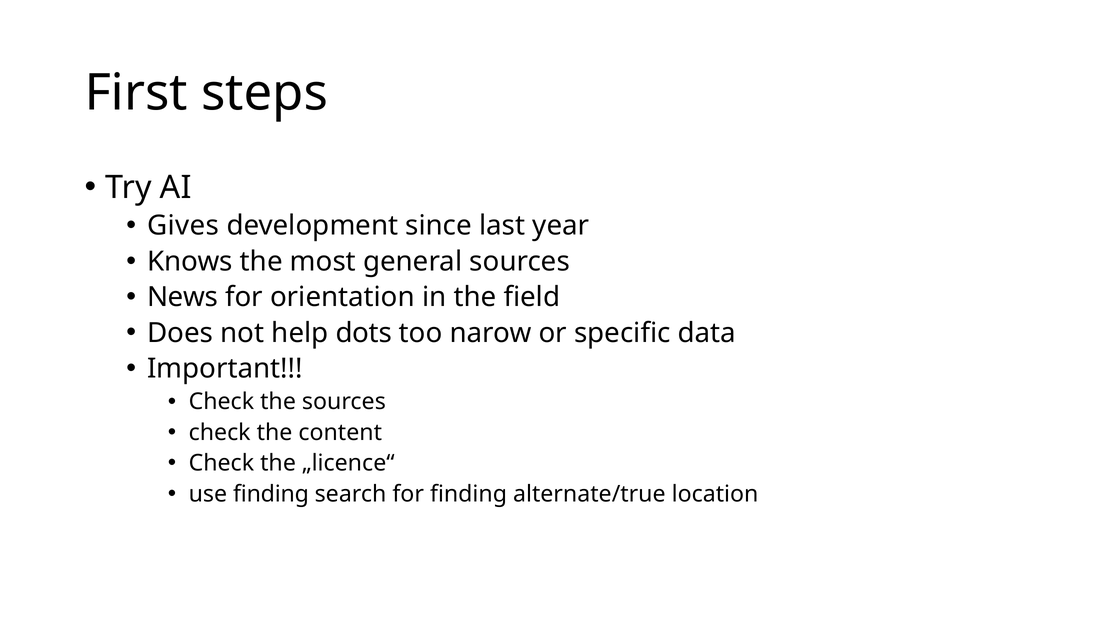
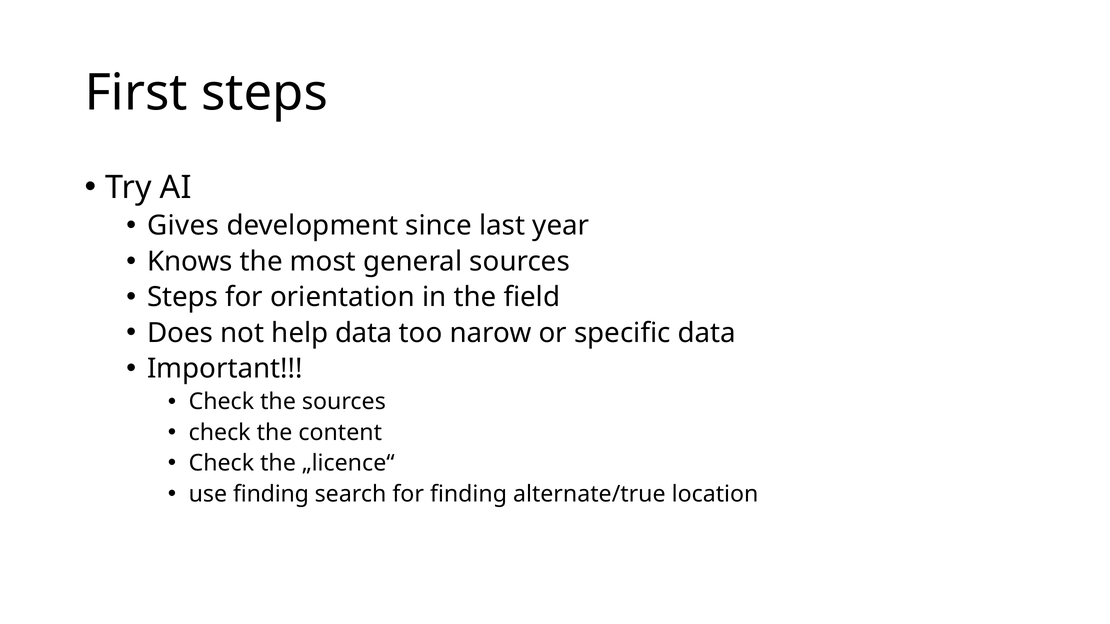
News: News -> Steps (183, 297)
help dots: dots -> data (364, 333)
